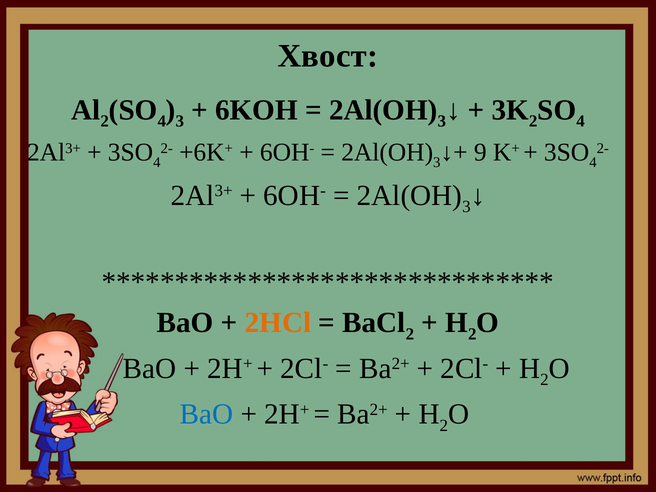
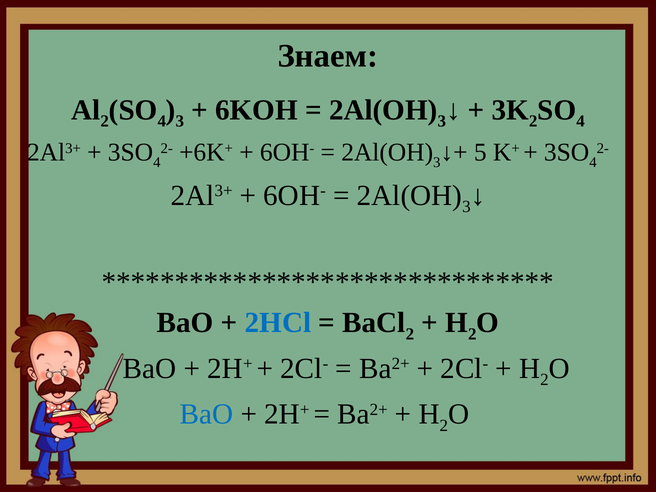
Хвост: Хвост -> Знаем (328, 56)
9: 9 -> 5 (480, 152)
2HCl colour: orange -> blue (278, 323)
